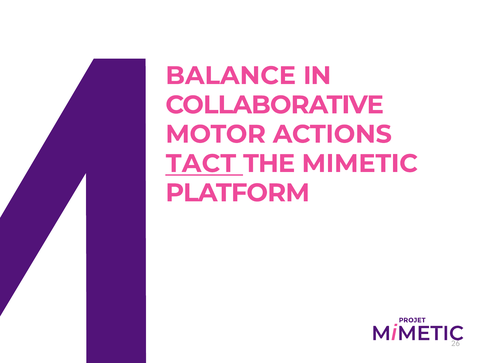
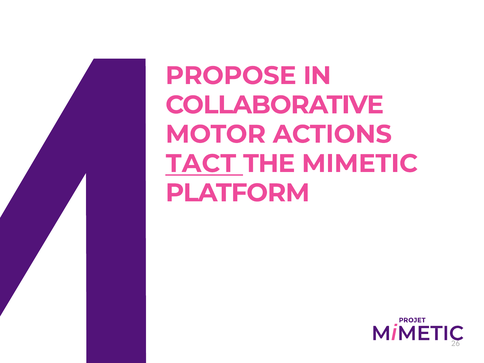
BALANCE: BALANCE -> PROPOSE (231, 76)
